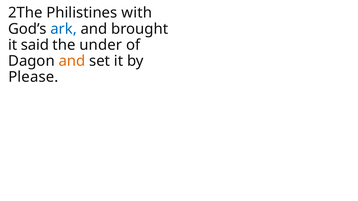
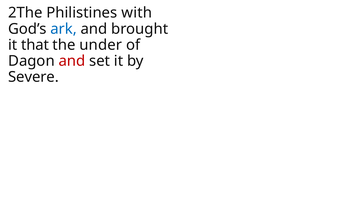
said: said -> that (35, 45)
and colour: orange -> red (72, 61)
Please: Please -> Severe (33, 77)
